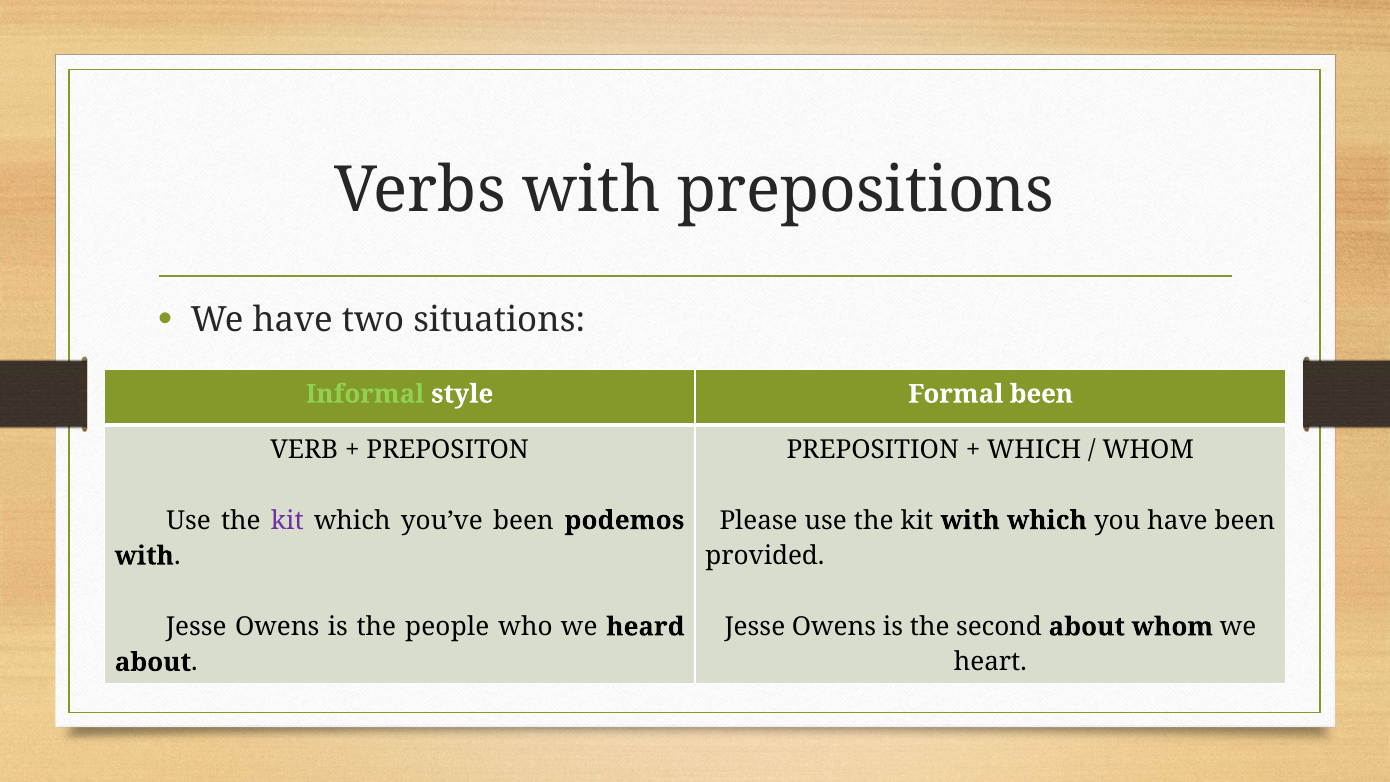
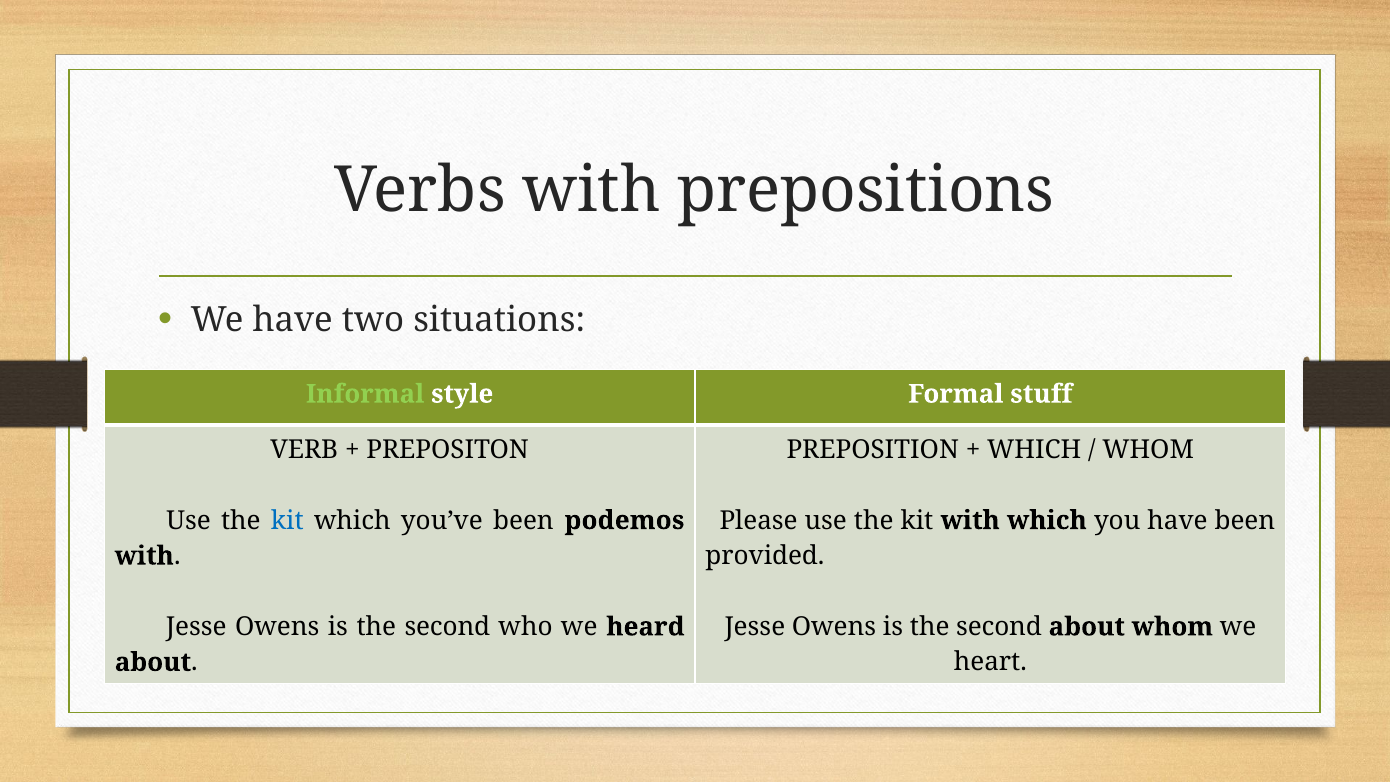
Formal been: been -> stuff (1041, 394)
kit colour: purple -> blue (287, 520)
people: people -> second (447, 627)
